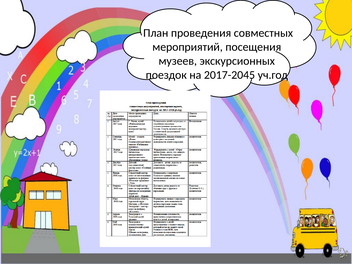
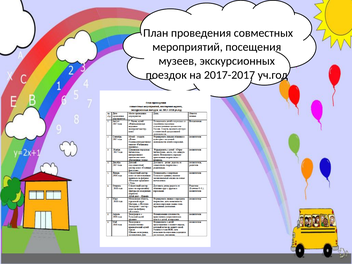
2017-2045: 2017-2045 -> 2017-2017 (229, 75)
